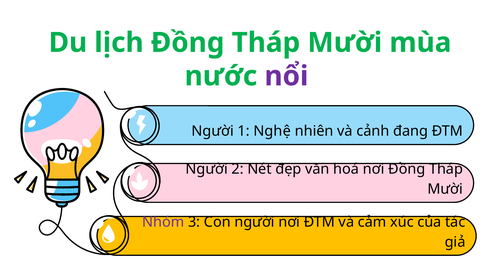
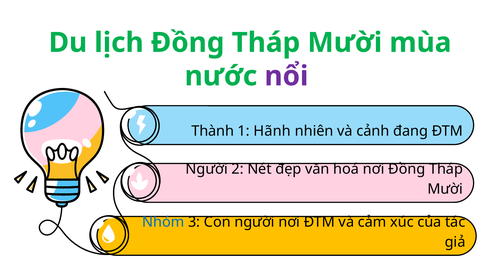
Người: Người -> Thành (213, 131)
Nghệ: Nghệ -> Hãnh (272, 131)
Nhóm colour: purple -> blue (163, 222)
